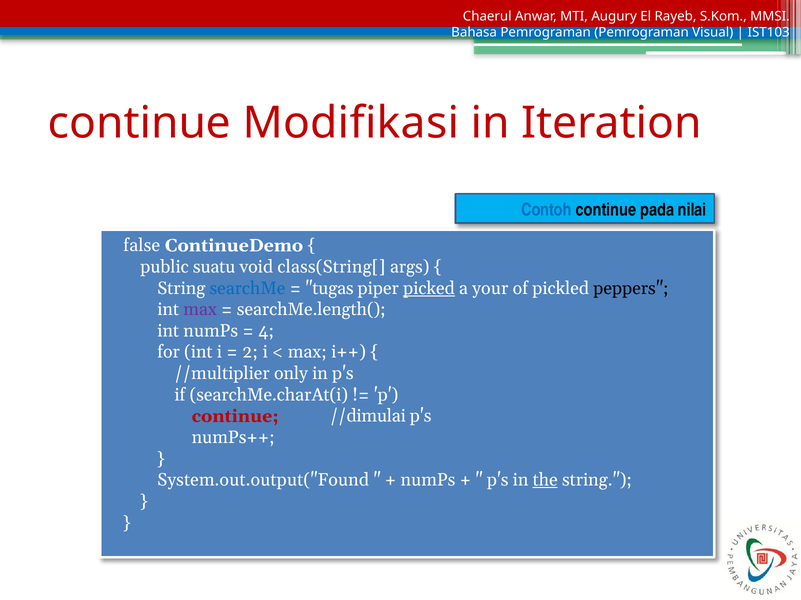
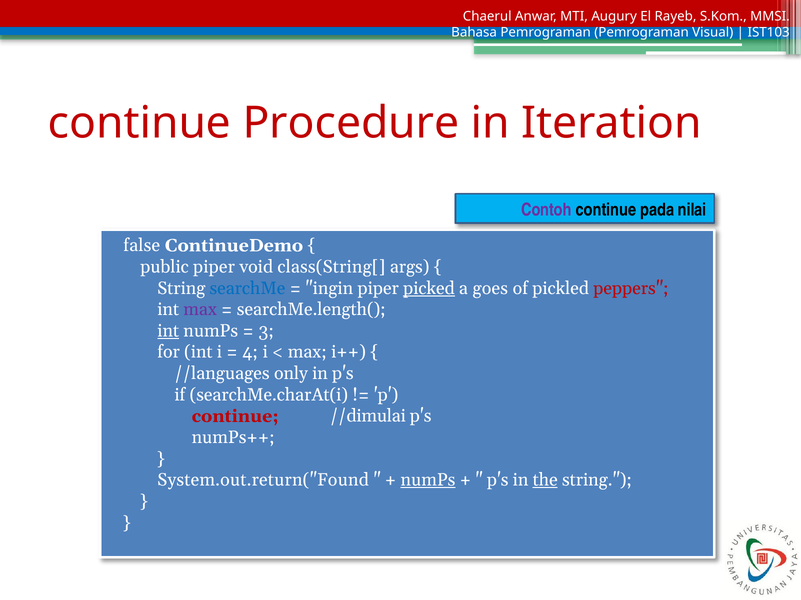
Modifikasi: Modifikasi -> Procedure (351, 123)
Contoh colour: blue -> purple (546, 210)
public suatu: suatu -> piper (214, 267)
tugas: tugas -> ingin (329, 289)
your: your -> goes (490, 289)
peppers colour: black -> red (631, 289)
int underline: none -> present (168, 331)
4: 4 -> 3 (266, 331)
2: 2 -> 4 (250, 353)
//multiplier: //multiplier -> //languages (222, 374)
System.out.output("Found: System.out.output("Found -> System.out.return("Found (263, 481)
numPs underline: none -> present (428, 481)
